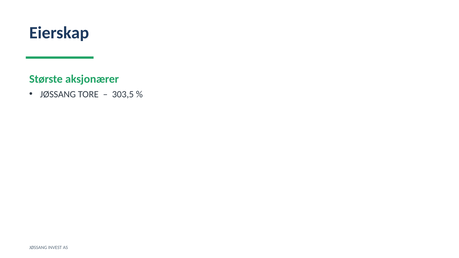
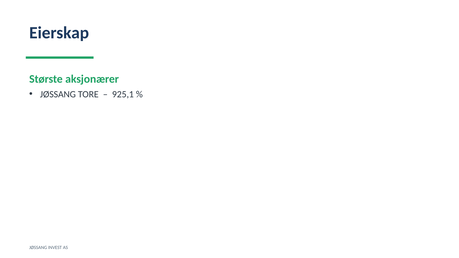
303,5: 303,5 -> 925,1 (123, 94)
